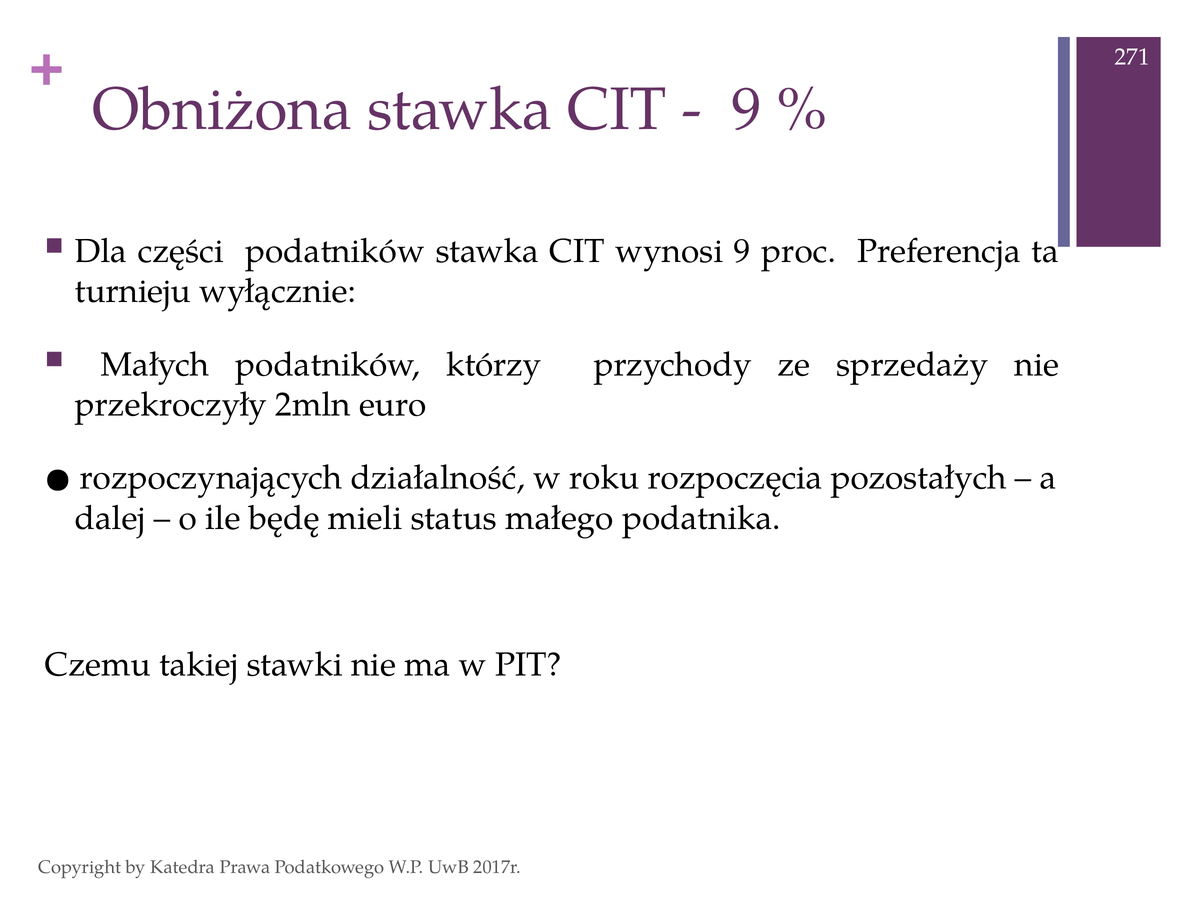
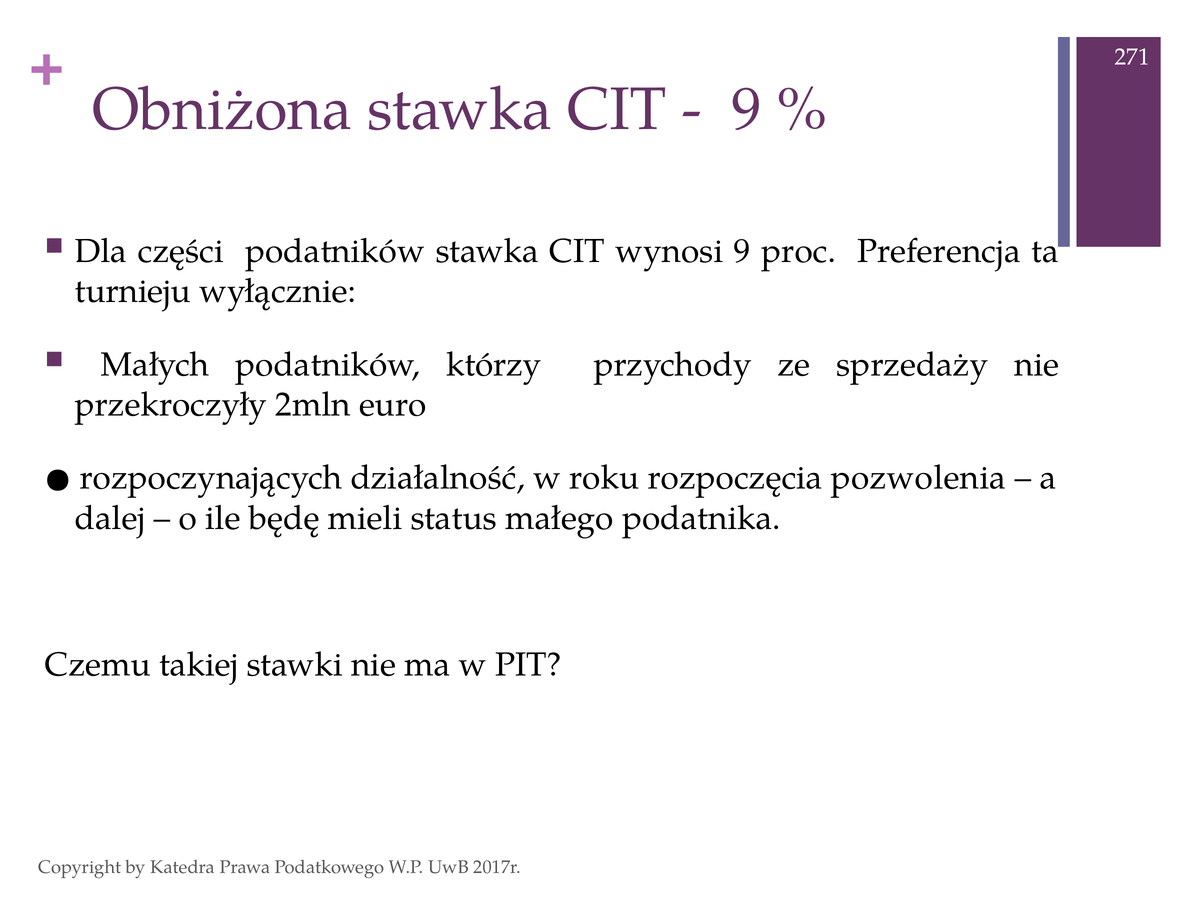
pozostałych: pozostałych -> pozwolenia (919, 478)
